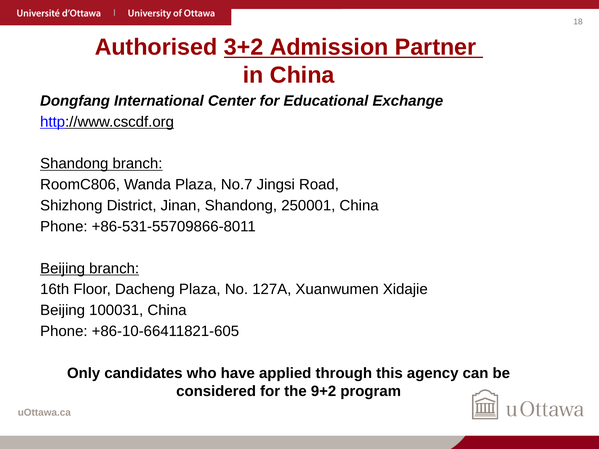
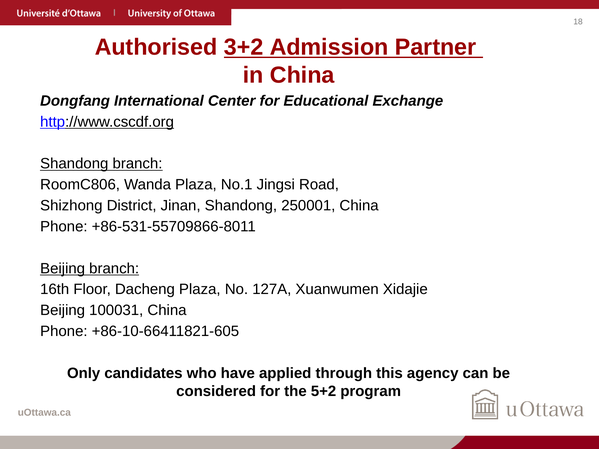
No.7: No.7 -> No.1 (237, 185)
9+2: 9+2 -> 5+2 (324, 391)
